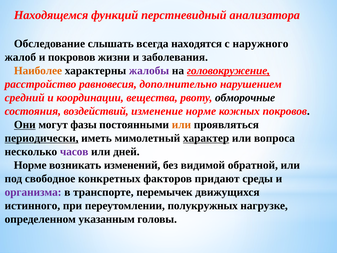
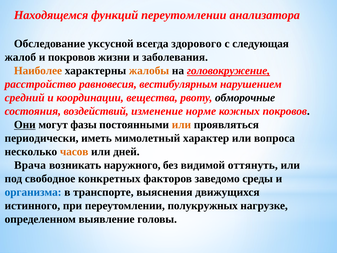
функций перстневидный: перстневидный -> переутомлении (184, 15)
слышать: слышать -> уксусной (111, 44)
находятся: находятся -> здорового (196, 44)
наружного: наружного -> следующая (261, 44)
жалобы colour: purple -> orange (149, 71)
дополнительно: дополнительно -> вестибулярным (178, 84)
периодически underline: present -> none (42, 138)
характер underline: present -> none (206, 138)
часов colour: purple -> orange (74, 152)
Норме: Норме -> Врача (30, 165)
изменений: изменений -> наружного (132, 165)
обратной: обратной -> оттянуть (253, 165)
придают: придают -> заведомо (217, 178)
организма colour: purple -> blue (33, 192)
перемычек: перемычек -> выяснения (164, 192)
указанным: указанным -> выявление (107, 219)
